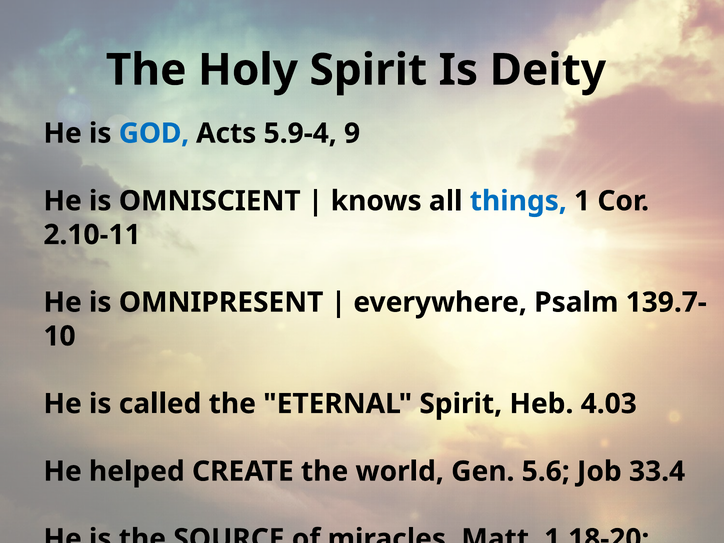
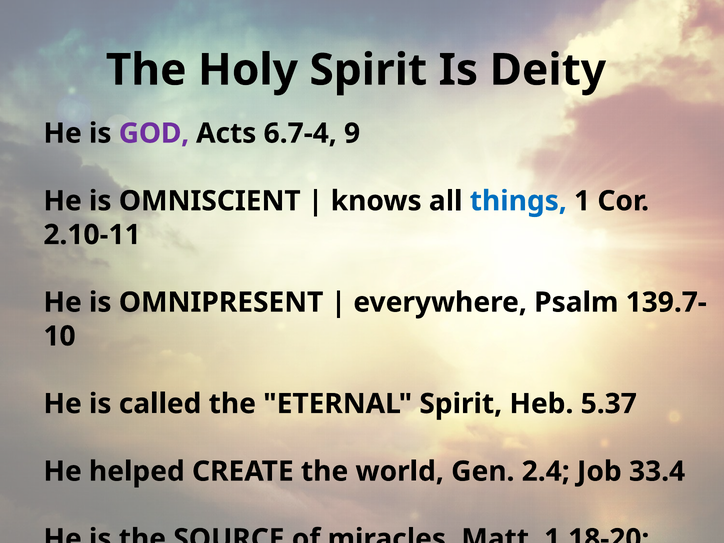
GOD colour: blue -> purple (154, 133)
5.9-4: 5.9-4 -> 6.7-4 (300, 133)
4.03: 4.03 -> 5.37 (609, 404)
Gen 5.6: 5.6 -> 2.4 (546, 471)
